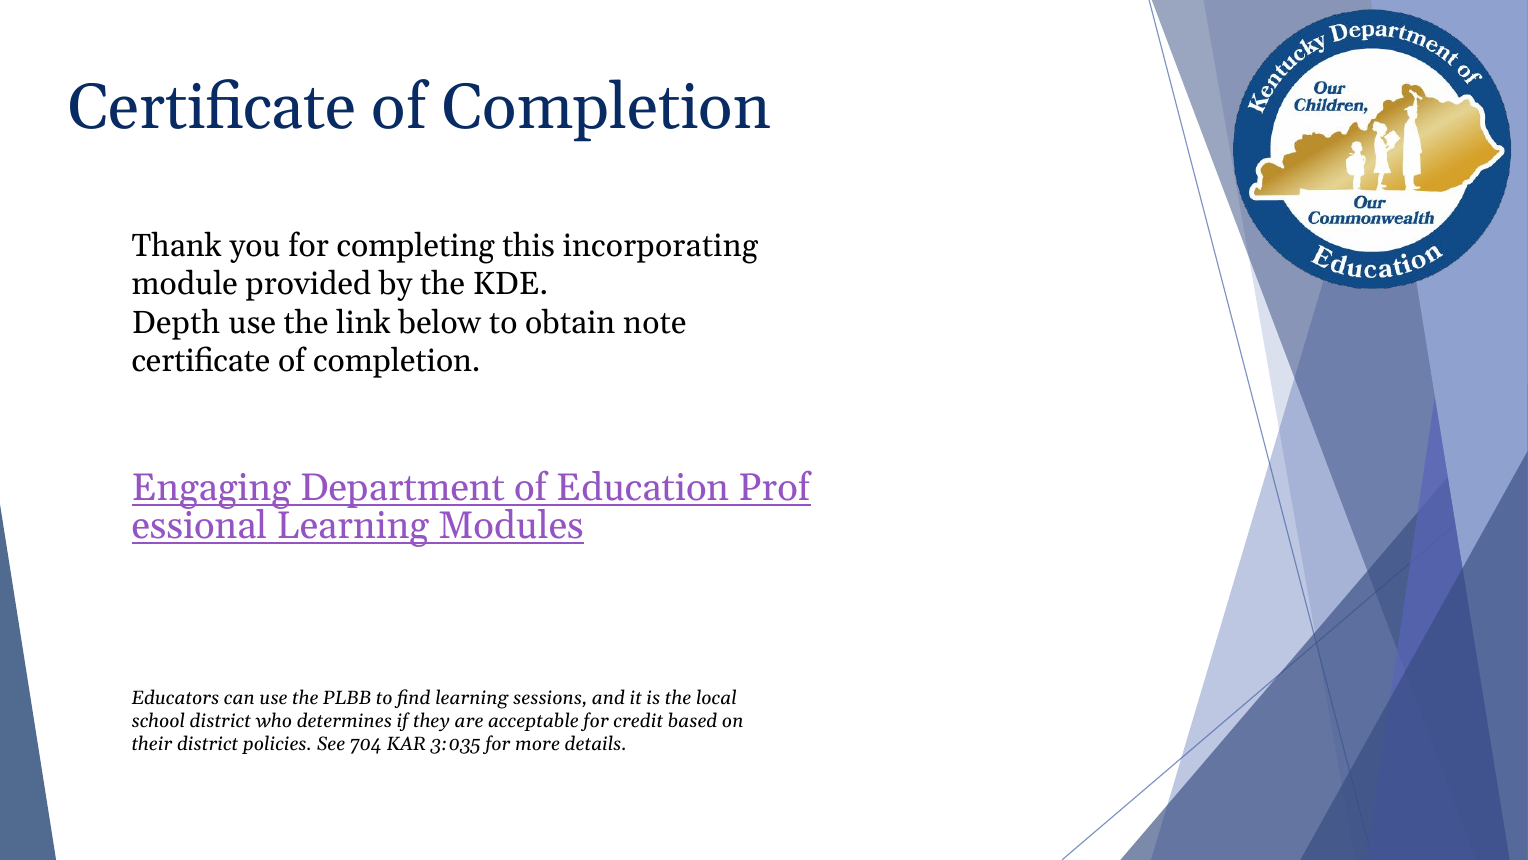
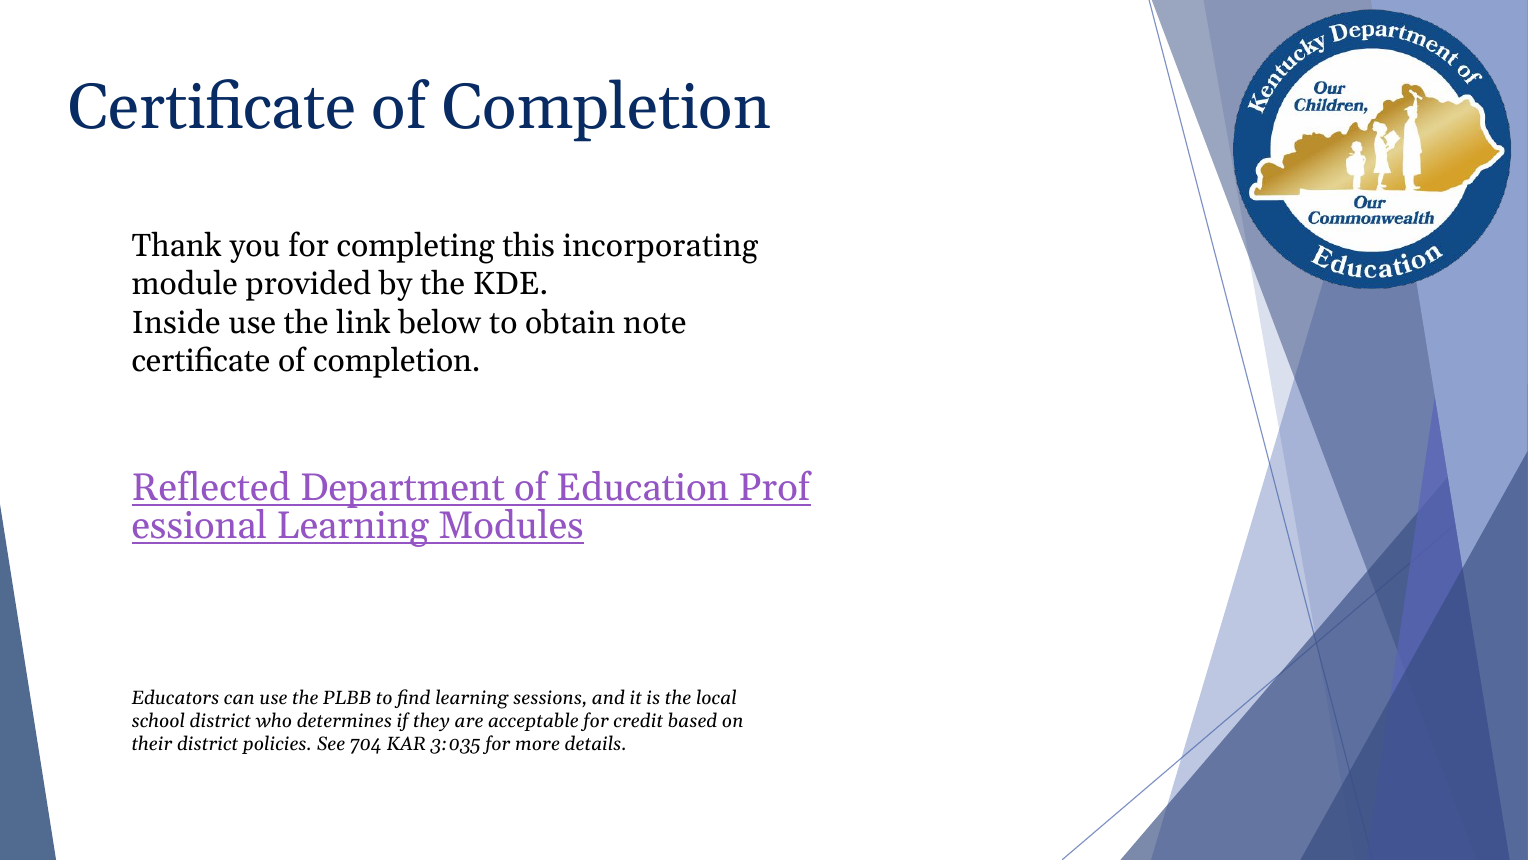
Depth: Depth -> Inside (176, 322)
Engaging: Engaging -> Reflected (211, 487)
